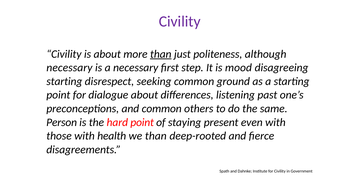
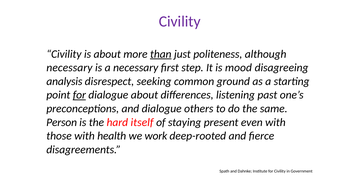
starting: starting -> analysis (64, 81)
for underline: none -> present (79, 95)
and common: common -> dialogue (162, 109)
hard point: point -> itself (142, 122)
we than: than -> work (156, 136)
